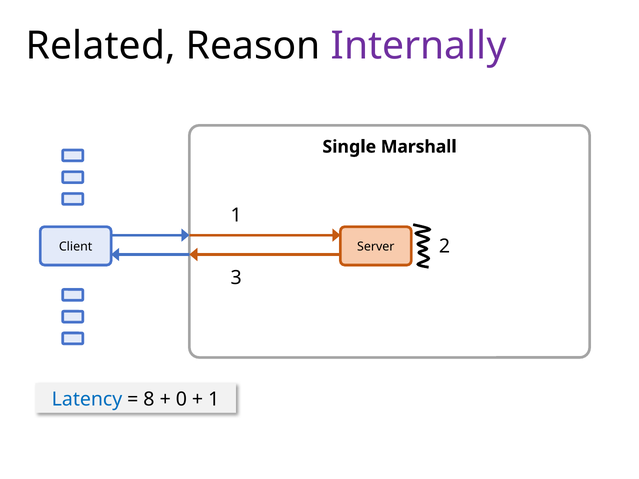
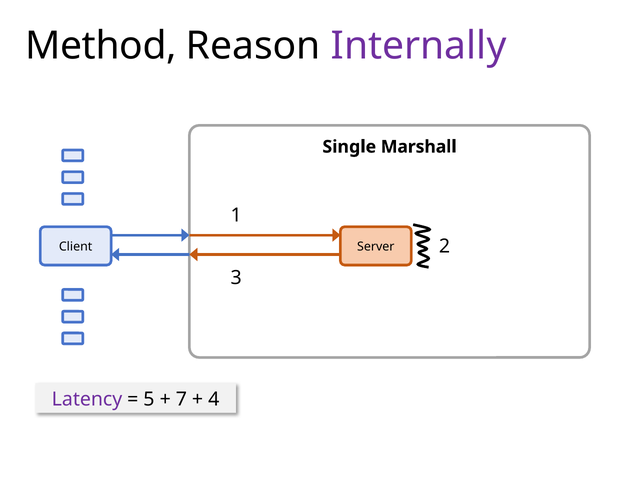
Related: Related -> Method (101, 46)
Latency colour: blue -> purple (87, 400)
8: 8 -> 5 (149, 400)
0: 0 -> 7 (181, 400)
1: 1 -> 4 (214, 400)
